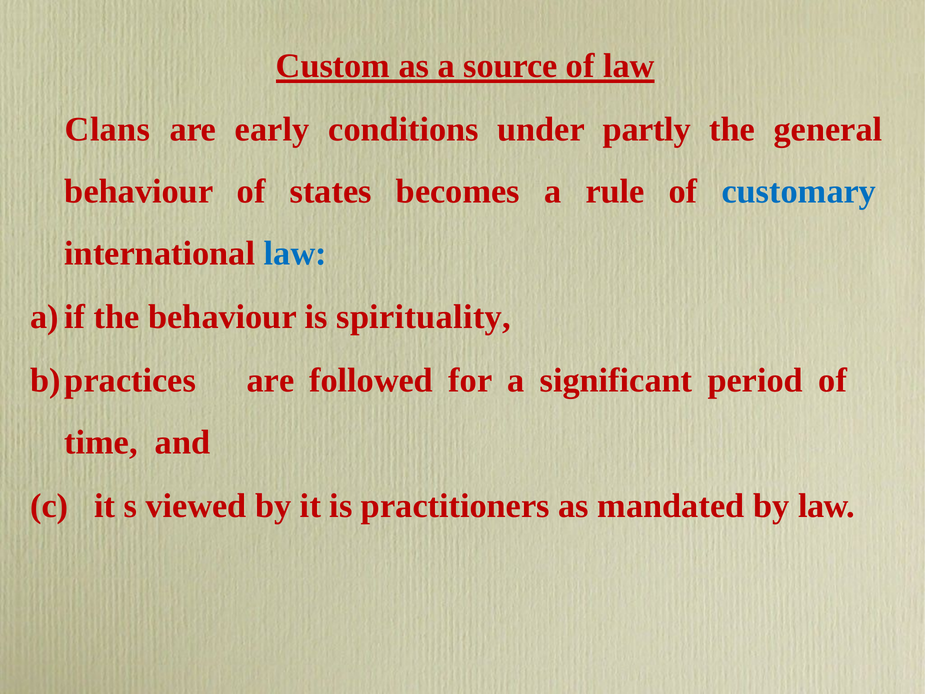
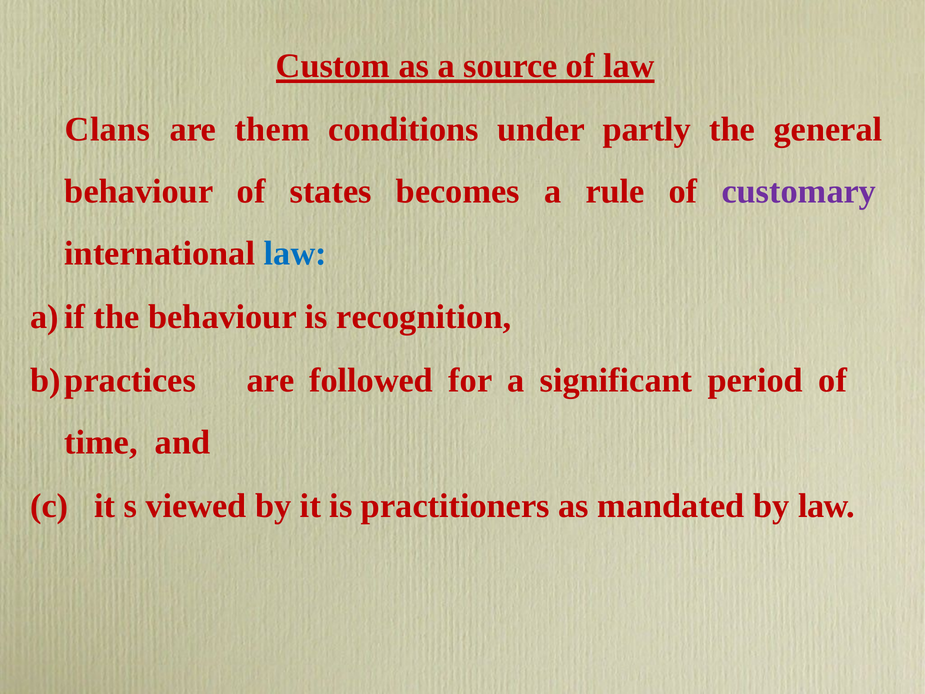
early: early -> them (272, 130)
customary colour: blue -> purple (799, 191)
spirituality: spirituality -> recognition (424, 317)
